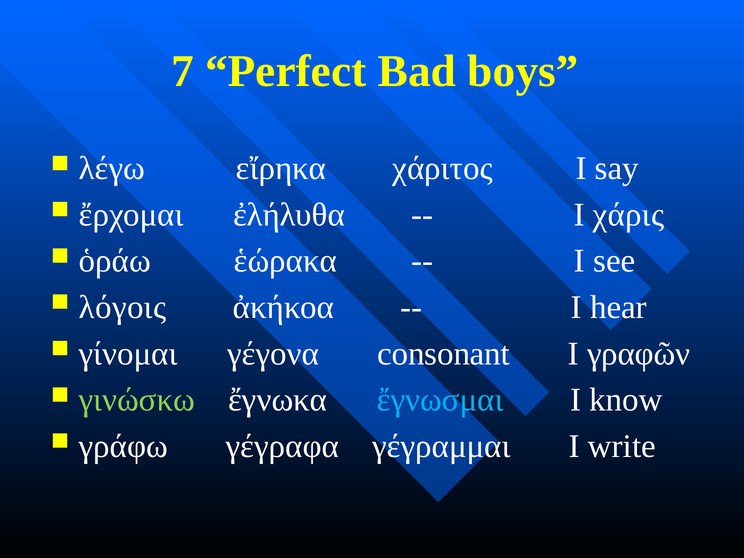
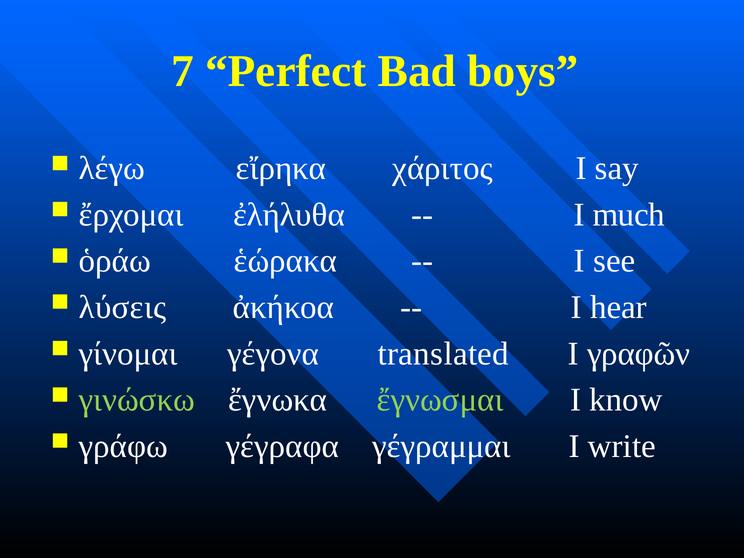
χάρις: χάρις -> much (629, 215)
λόγοις: λόγοις -> λύσεις (123, 307)
consonant: consonant -> translated (443, 354)
ἔγνωσμαι colour: light blue -> light green (440, 400)
